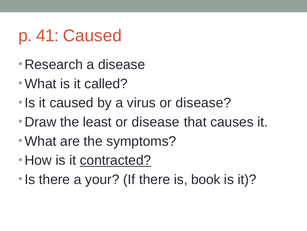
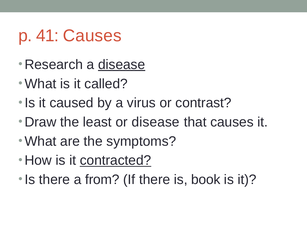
41 Caused: Caused -> Causes (92, 36)
disease underline: none -> present (122, 64)
virus or disease: disease -> contrast (204, 103)
your: your -> from (102, 179)
